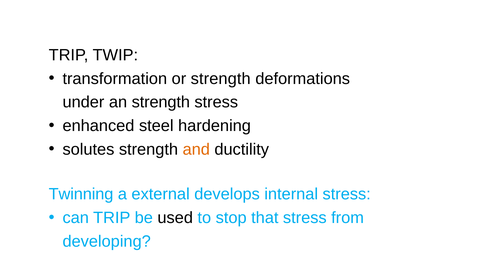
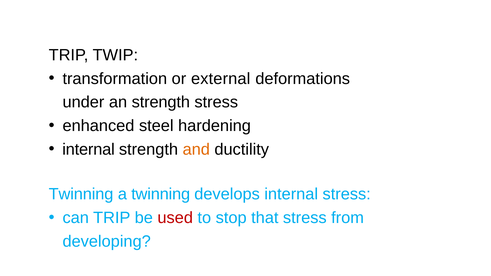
or strength: strength -> external (221, 79)
solutes: solutes -> internal (89, 149)
a external: external -> twinning (161, 194)
used colour: black -> red (175, 218)
